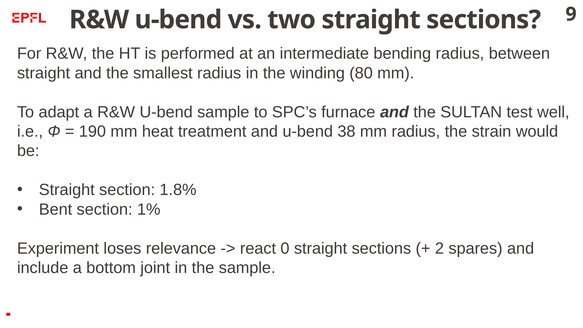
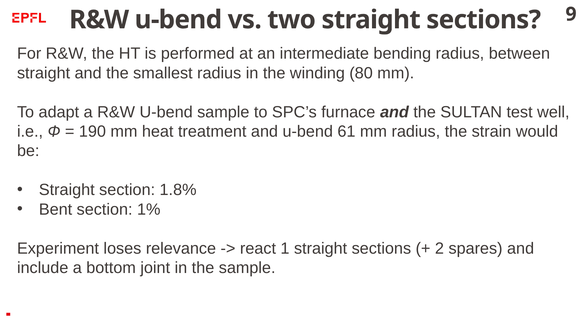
38: 38 -> 61 (346, 131)
0: 0 -> 1 (285, 248)
